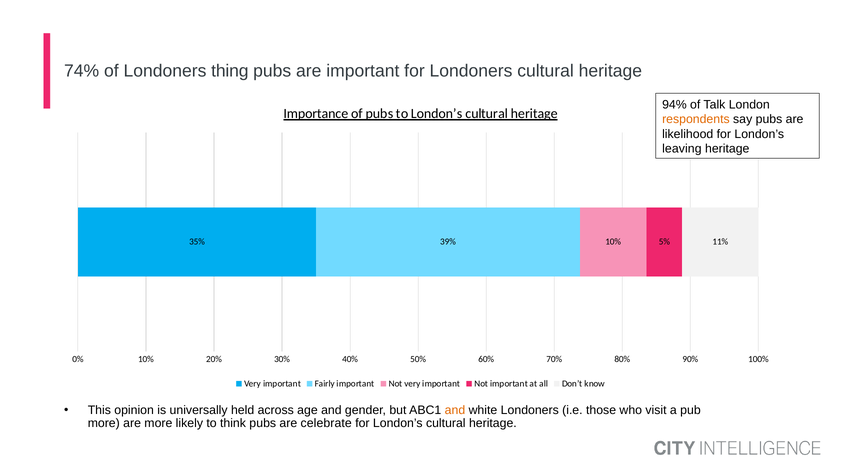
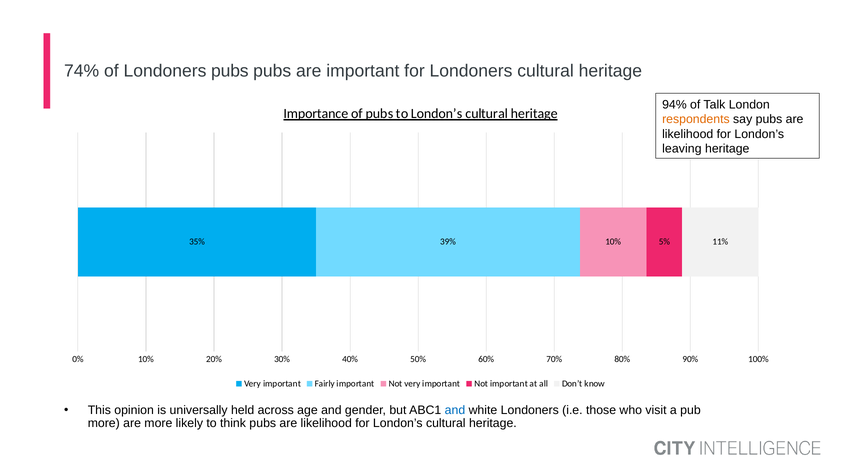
Londoners thing: thing -> pubs (230, 71)
and colour: orange -> blue (455, 410)
think pubs are celebrate: celebrate -> likelihood (326, 423)
